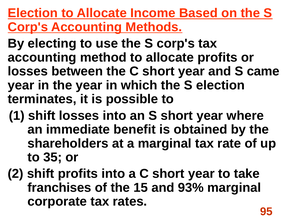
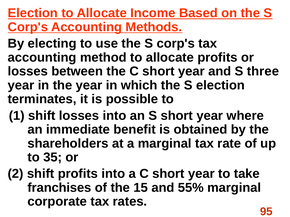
came: came -> three (263, 71)
93%: 93% -> 55% (191, 188)
